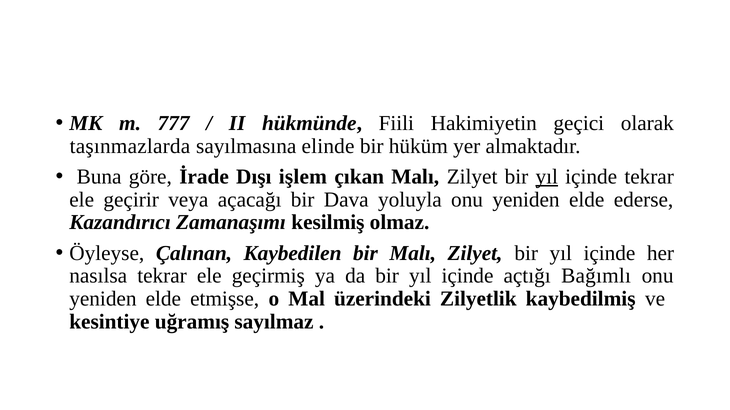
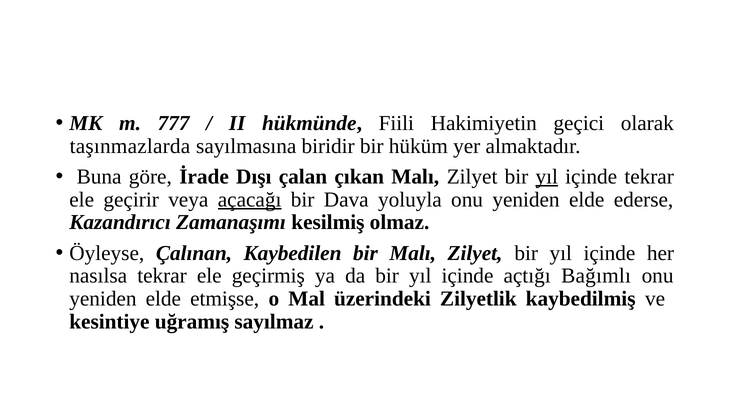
elinde: elinde -> biridir (328, 146)
işlem: işlem -> çalan (303, 177)
açacağı underline: none -> present (250, 200)
